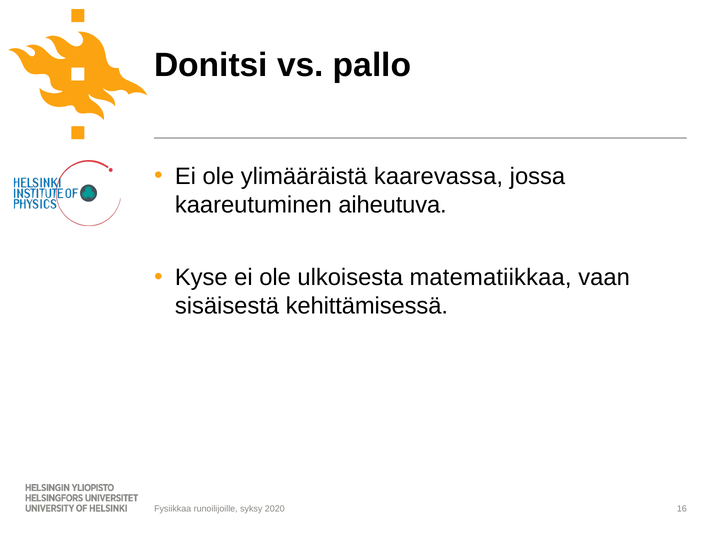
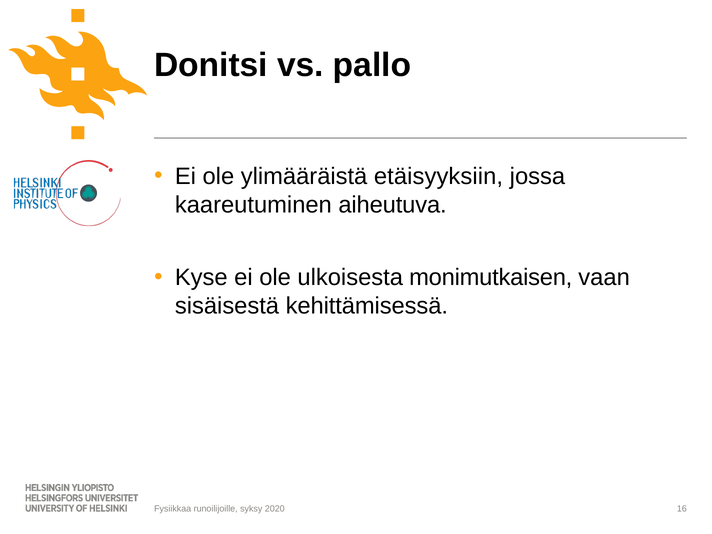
kaarevassa: kaarevassa -> etäisyyksiin (438, 176)
matematiikkaa: matematiikkaa -> monimutkaisen (491, 278)
